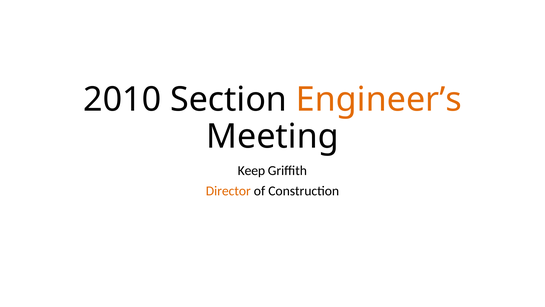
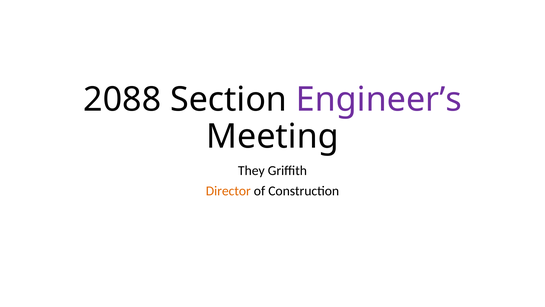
2010: 2010 -> 2088 (122, 99)
Engineer’s colour: orange -> purple (379, 99)
Keep: Keep -> They (251, 170)
